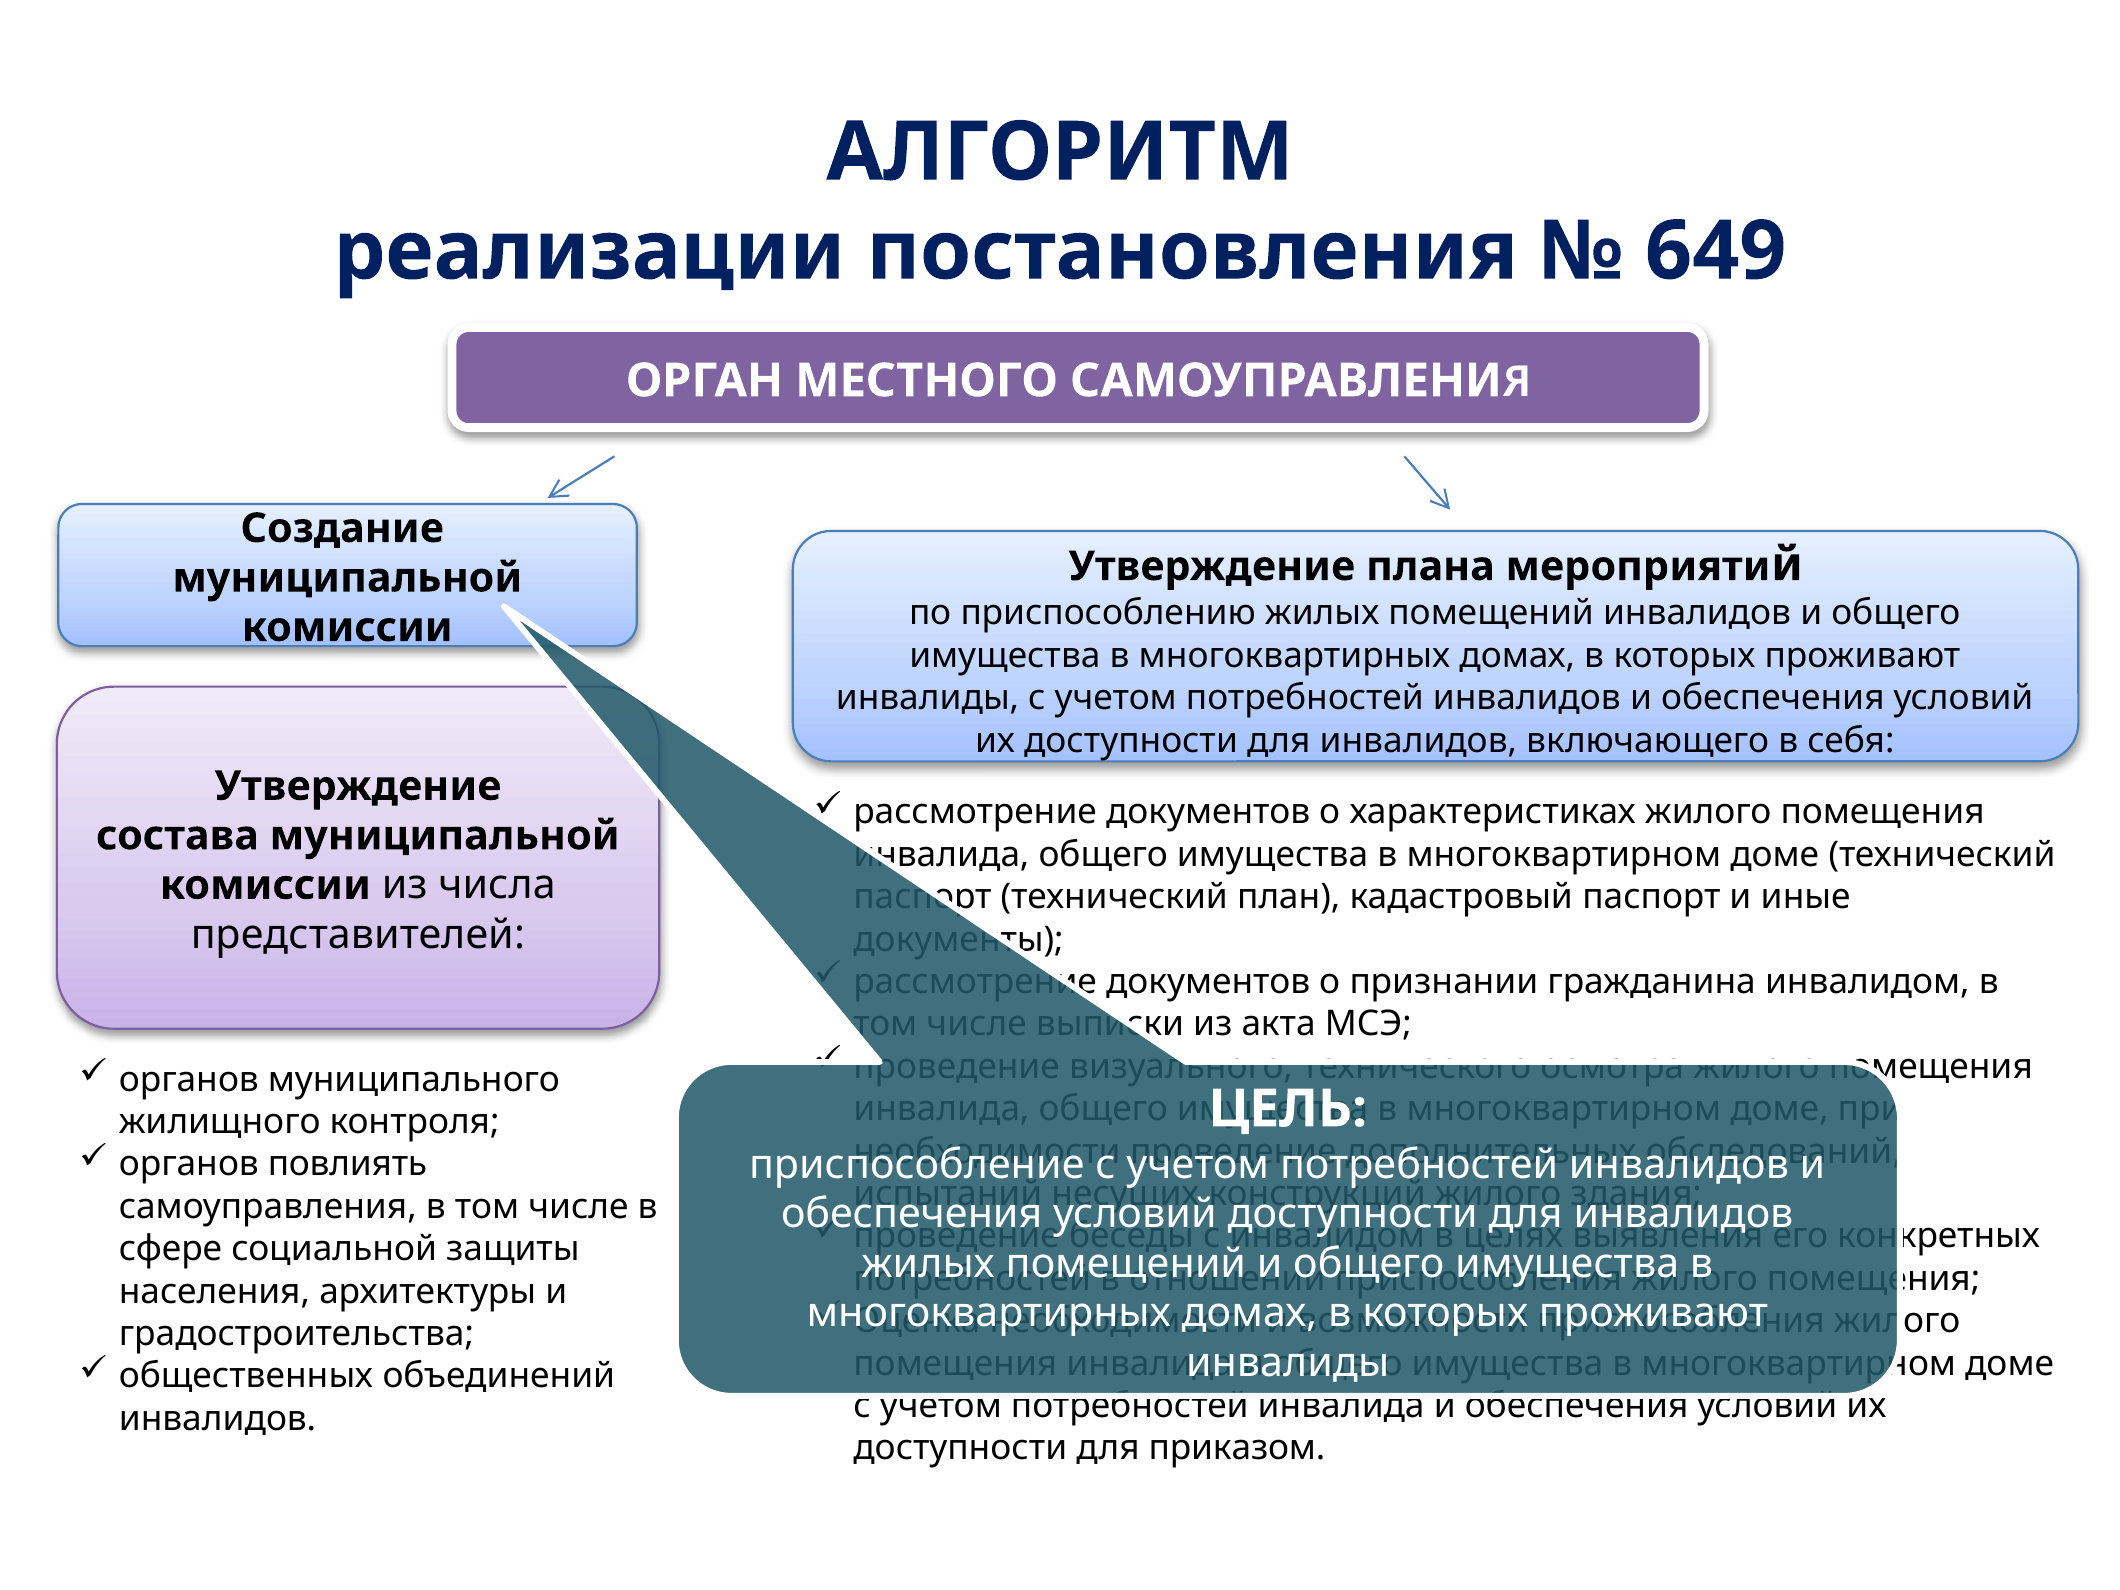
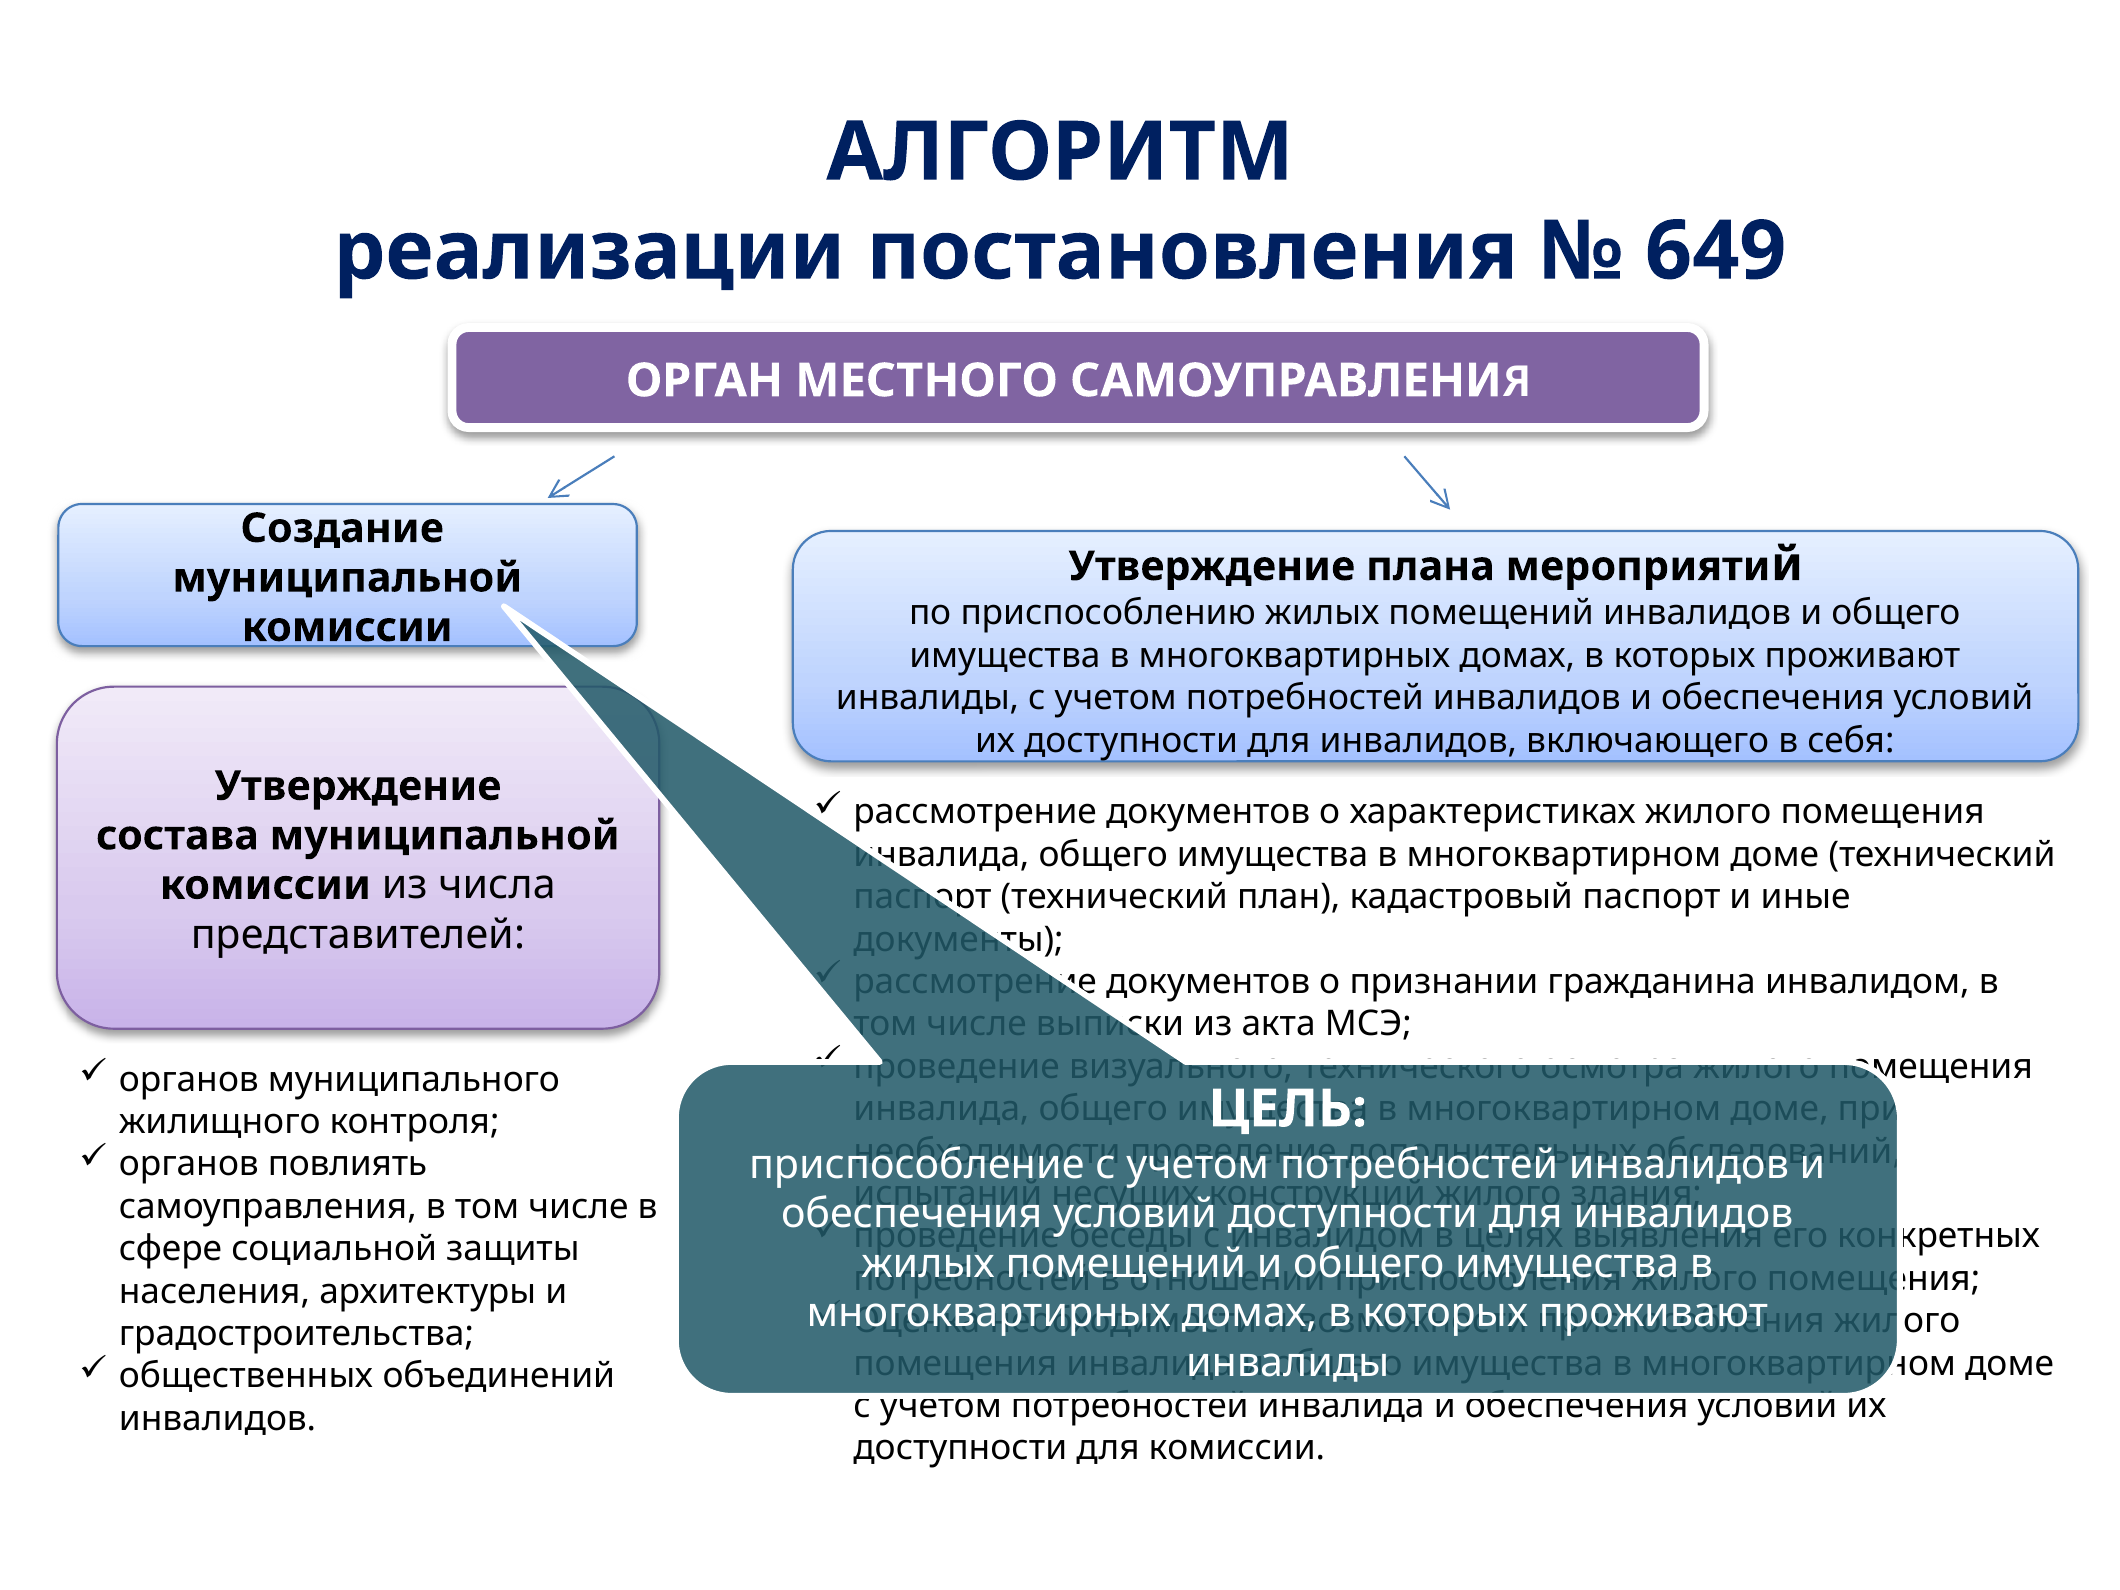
для приказом: приказом -> комиссии (1237, 1448)
